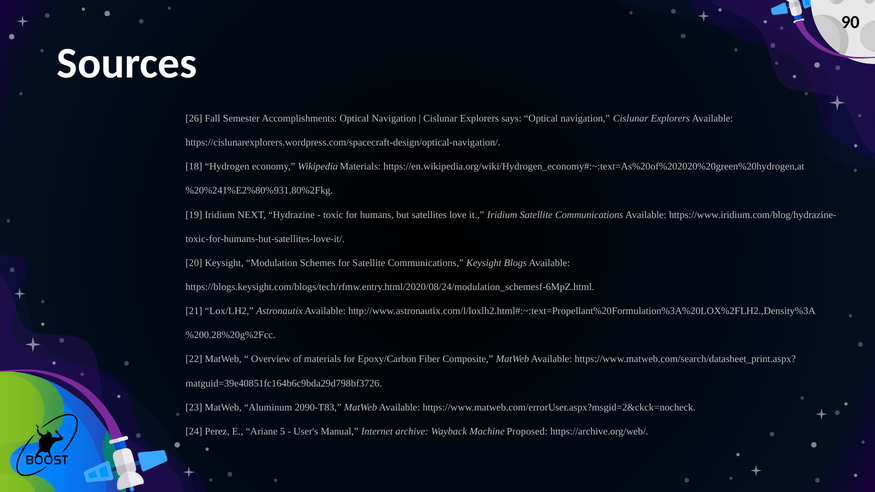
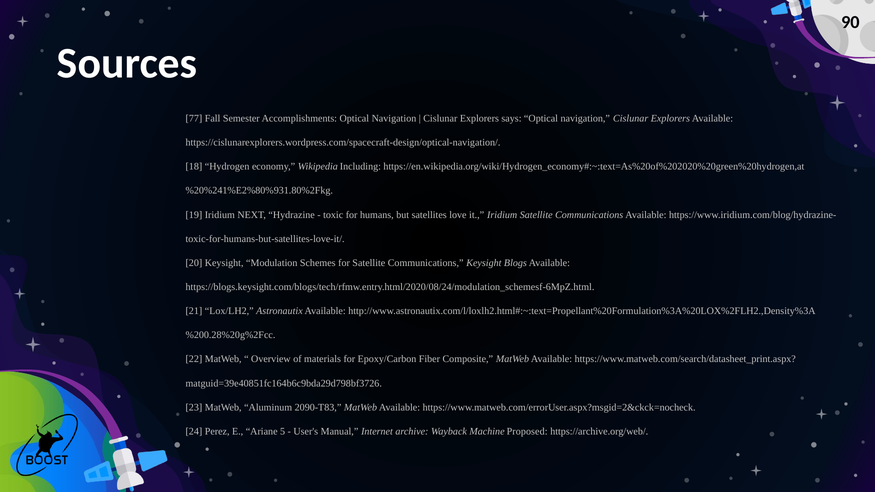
26: 26 -> 77 (194, 118)
Wikipedia Materials: Materials -> Including (360, 167)
